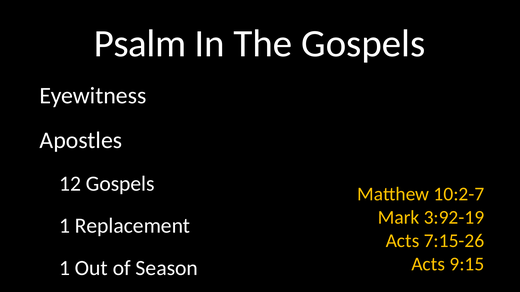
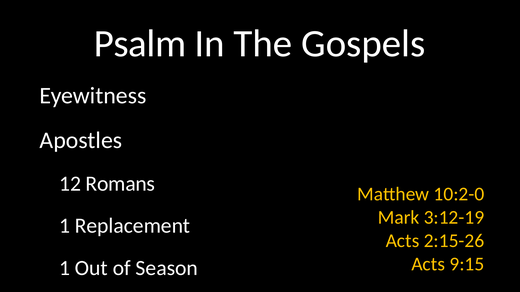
12 Gospels: Gospels -> Romans (120, 184)
10:2-7: 10:2-7 -> 10:2-0 (459, 194)
3:92-19: 3:92-19 -> 3:12-19 (454, 218)
7:15-26: 7:15-26 -> 2:15-26 (454, 241)
